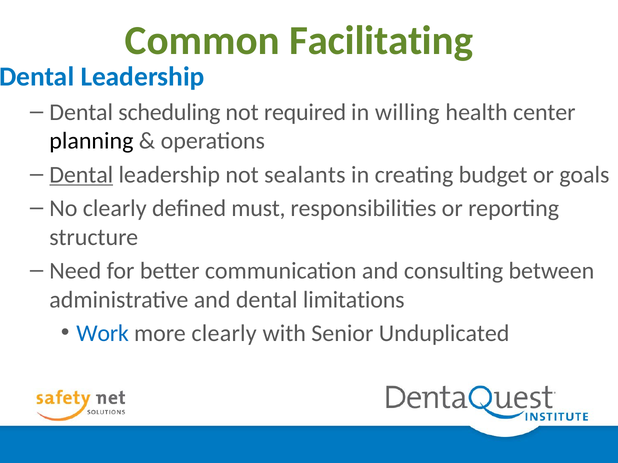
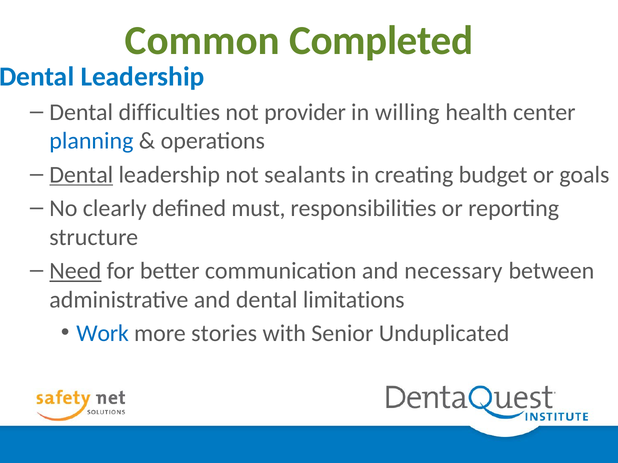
Facilitating: Facilitating -> Completed (381, 41)
scheduling: scheduling -> difficulties (169, 112)
required: required -> provider (305, 112)
planning colour: black -> blue (91, 141)
Need underline: none -> present (75, 271)
consulting: consulting -> necessary (453, 271)
more clearly: clearly -> stories (224, 334)
